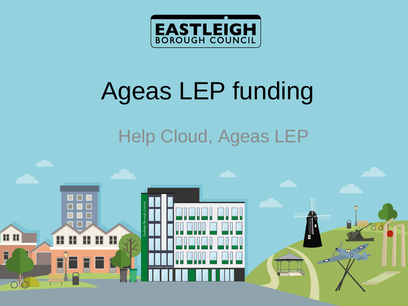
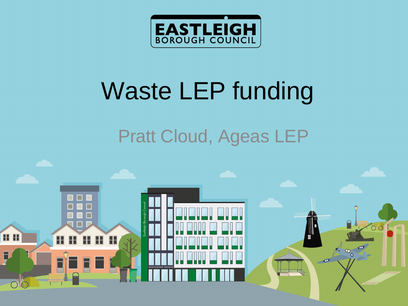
Ageas: Ageas -> Waste (137, 91)
Help: Help -> Pratt (137, 137)
